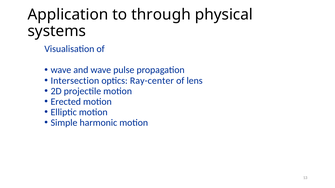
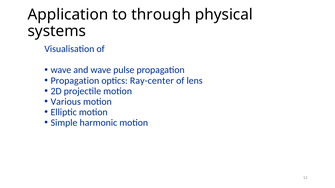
Intersection: Intersection -> Propagation (75, 81)
Erected: Erected -> Various (66, 102)
